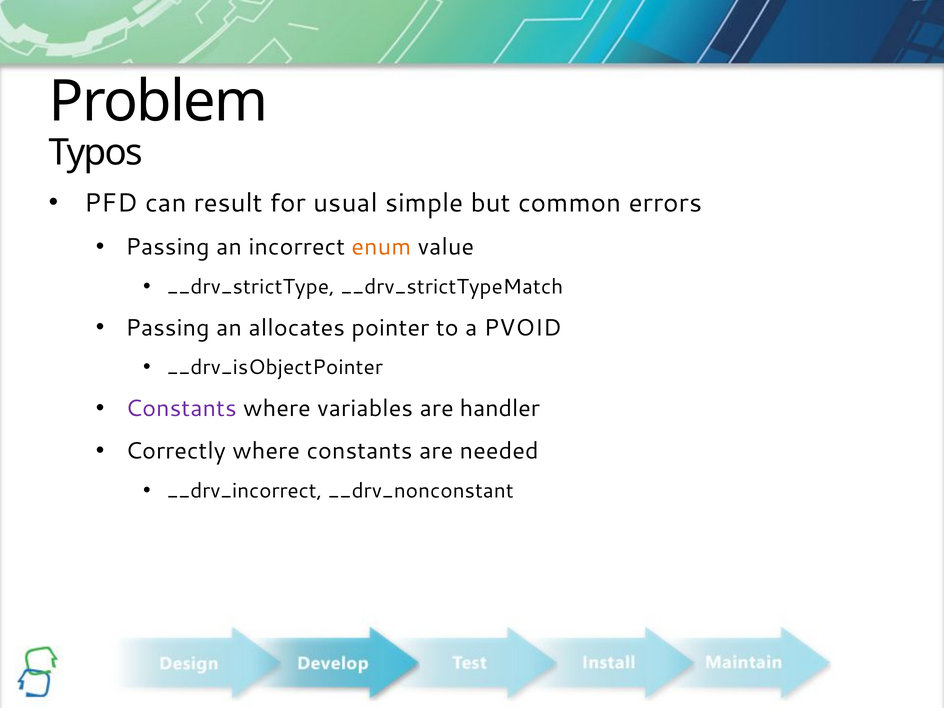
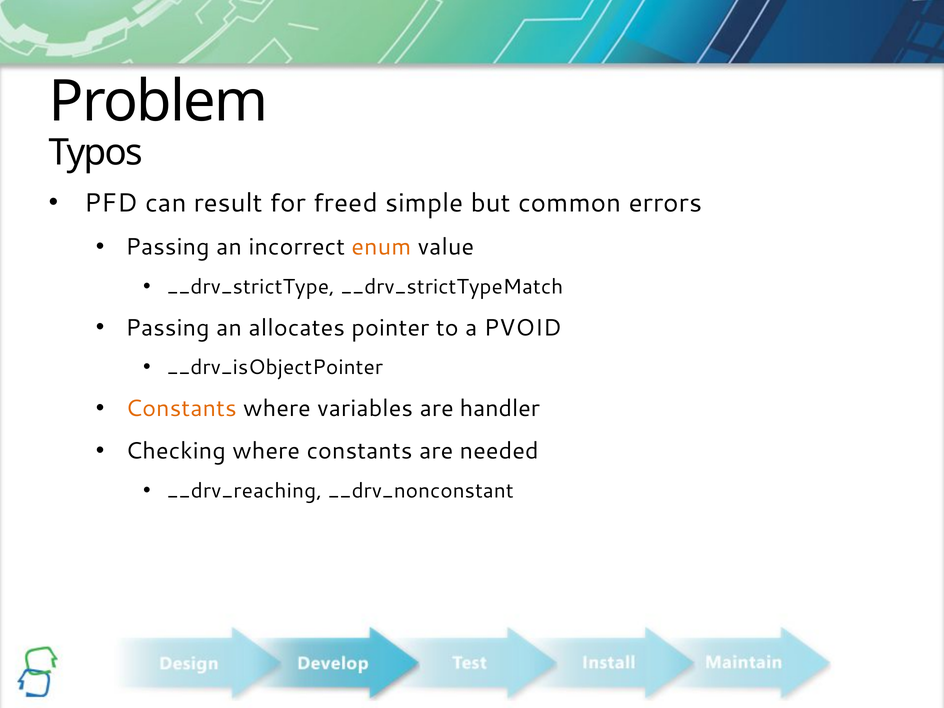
usual: usual -> freed (346, 203)
Constants colour: purple -> orange (181, 409)
Correctly: Correctly -> Checking (176, 451)
__drv_incorrect: __drv_incorrect -> __drv_reaching (244, 491)
